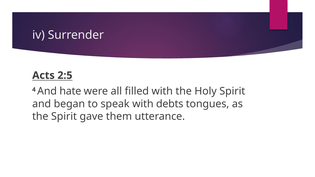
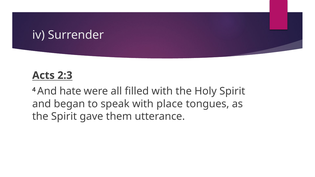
2:5: 2:5 -> 2:3 (65, 75)
debts: debts -> place (170, 104)
